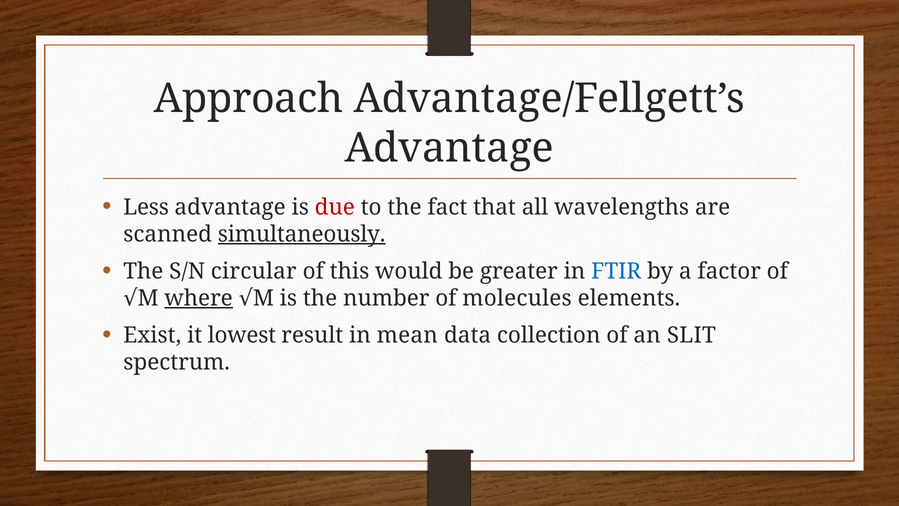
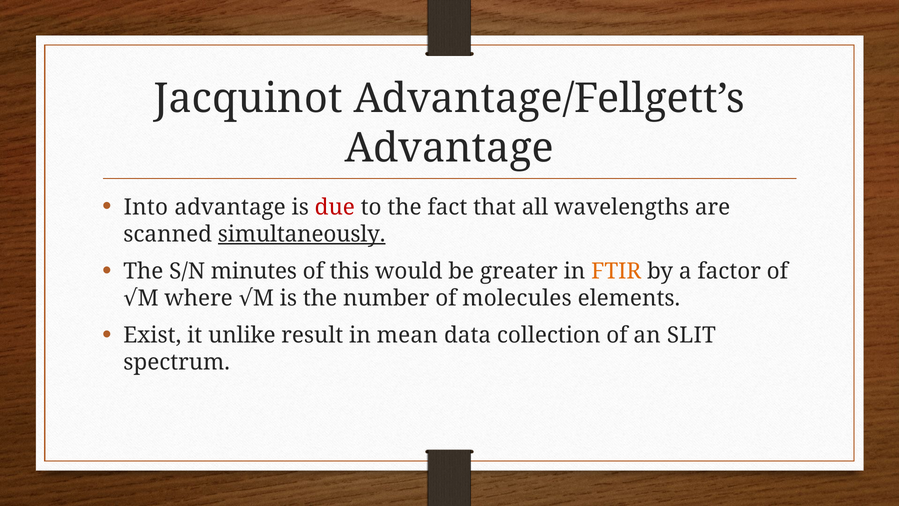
Approach: Approach -> Jacquinot (248, 99)
Less: Less -> Into (146, 207)
circular: circular -> minutes (254, 271)
FTIR colour: blue -> orange (616, 271)
where underline: present -> none (199, 298)
lowest: lowest -> unlike (242, 335)
